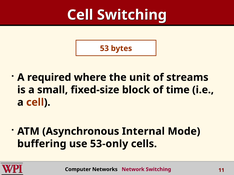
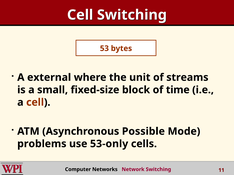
required: required -> external (49, 78)
Internal: Internal -> Possible (143, 132)
buffering: buffering -> problems (42, 144)
